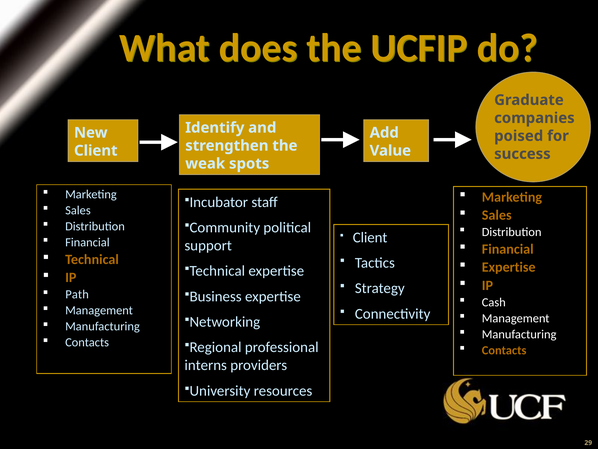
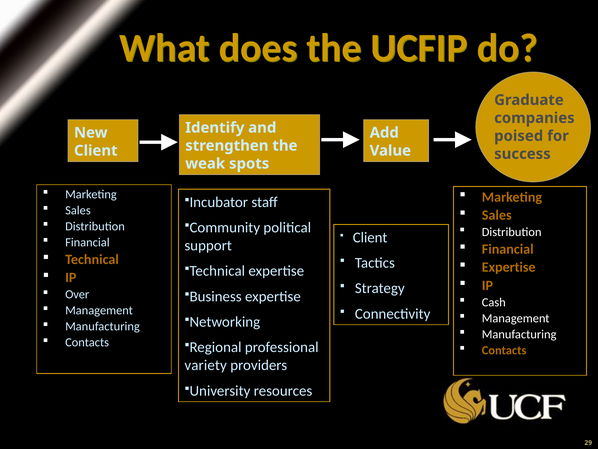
Path: Path -> Over (77, 294)
interns: interns -> variety (206, 365)
